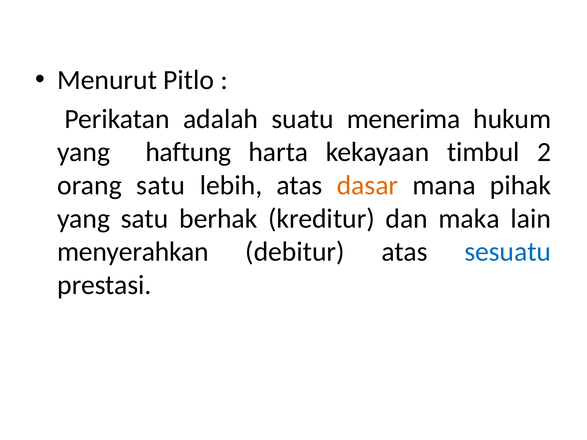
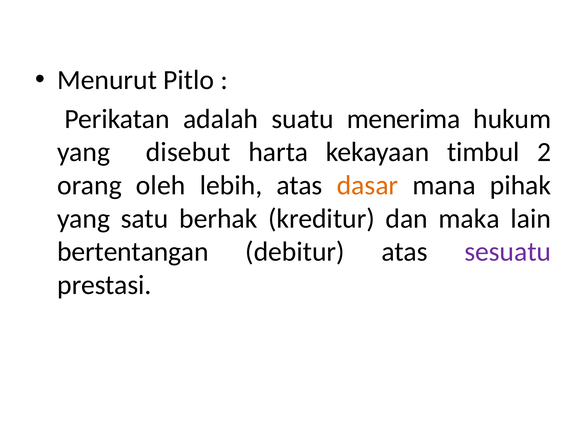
haftung: haftung -> disebut (188, 152)
orang satu: satu -> oleh (161, 185)
menyerahkan: menyerahkan -> bertentangan (133, 252)
sesuatu colour: blue -> purple (508, 252)
